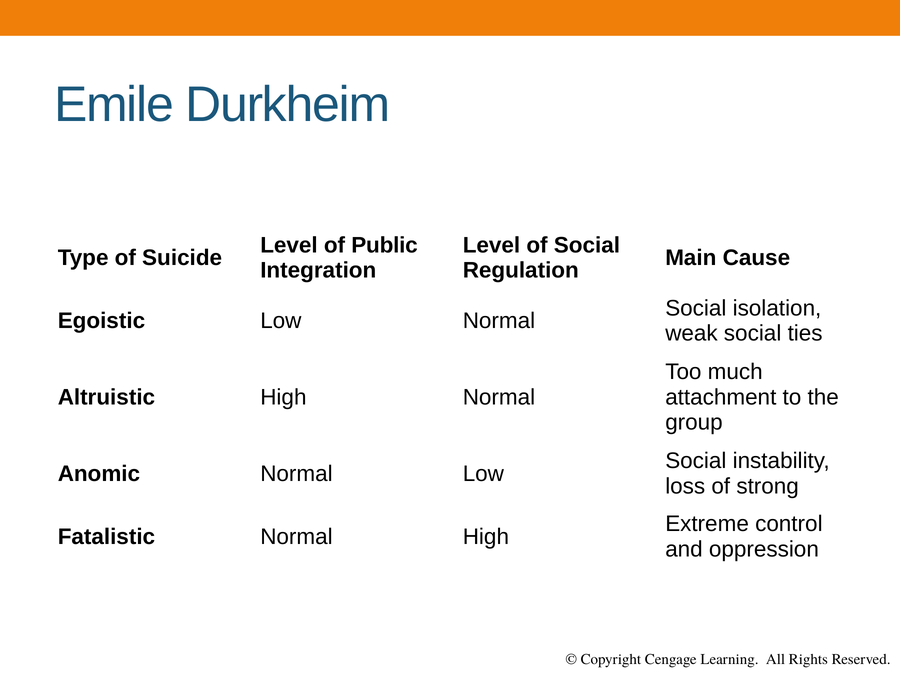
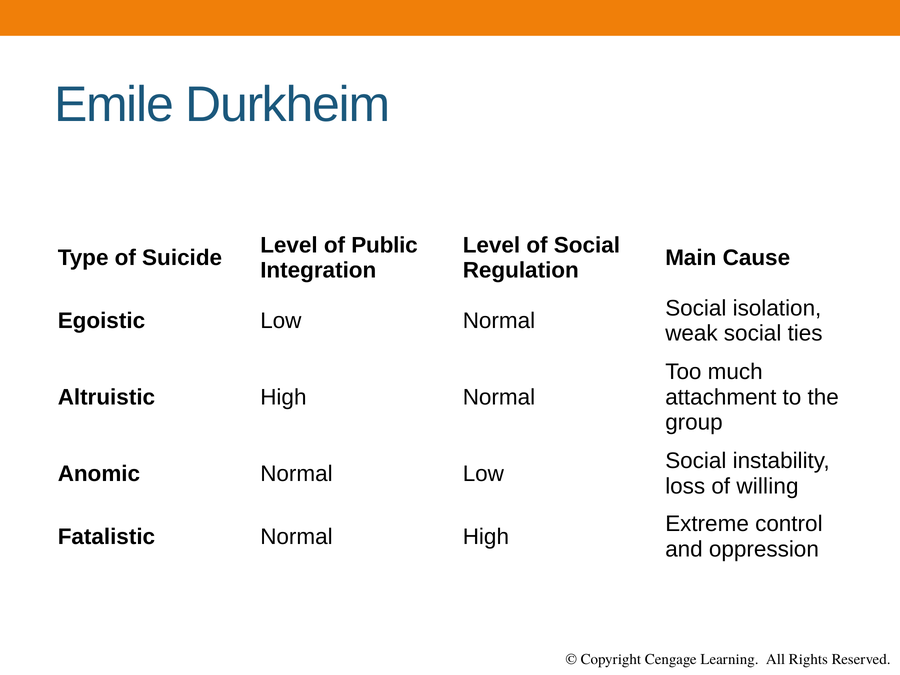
strong: strong -> willing (768, 486)
